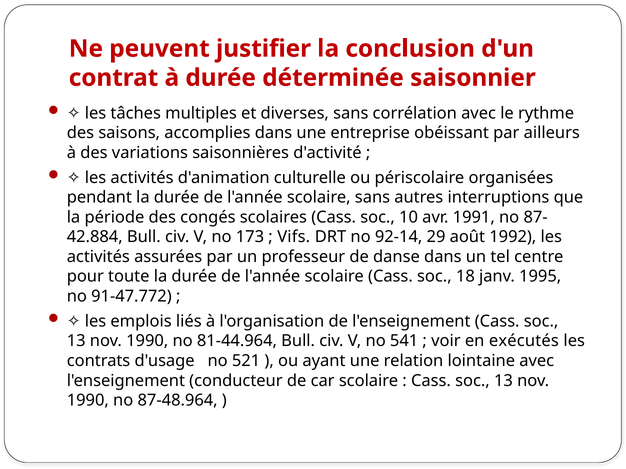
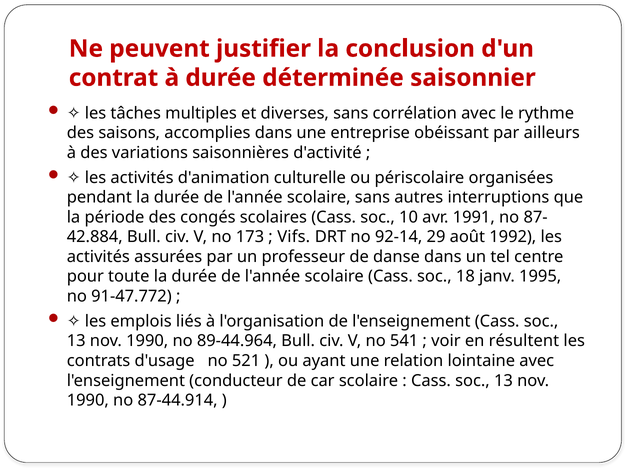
81-44.964: 81-44.964 -> 89-44.964 (237, 341)
exécutés: exécutés -> résultent (524, 341)
87-48.964: 87-48.964 -> 87-44.914 (178, 401)
